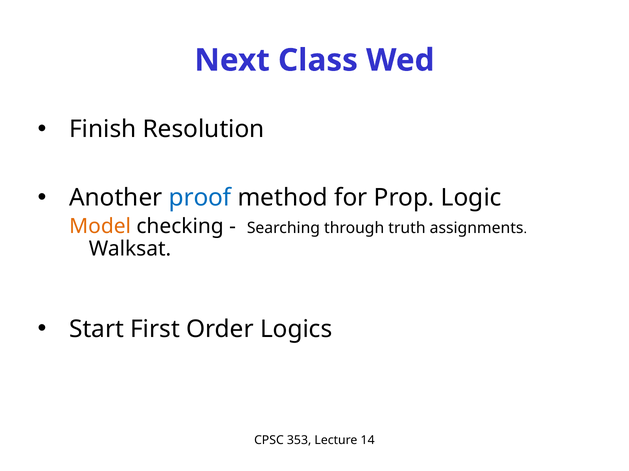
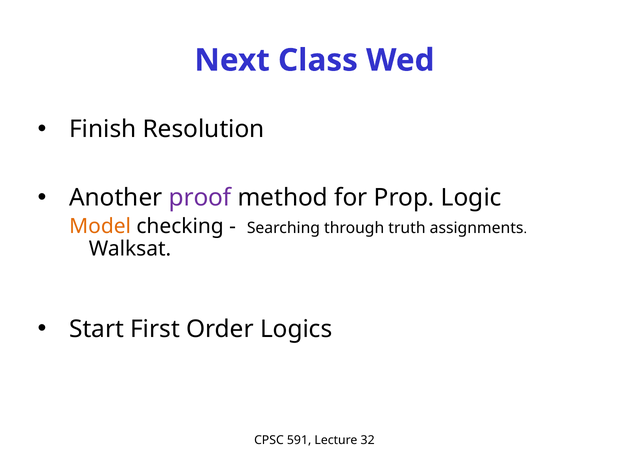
proof colour: blue -> purple (200, 198)
353: 353 -> 591 (299, 441)
14: 14 -> 32 (368, 441)
